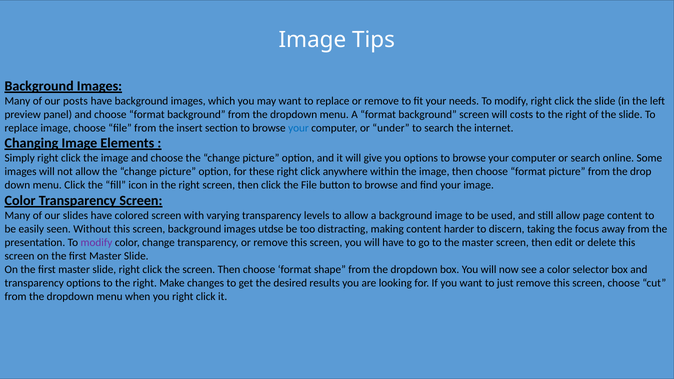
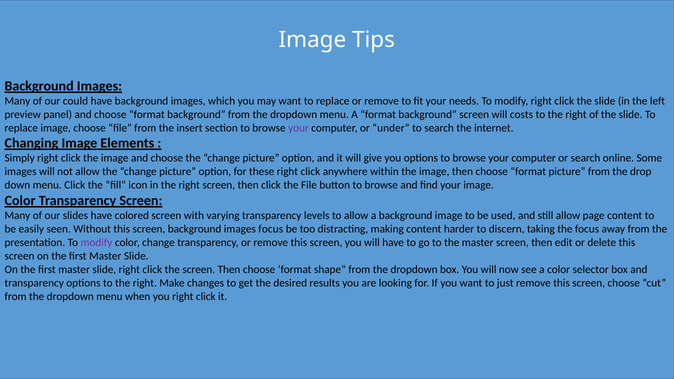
posts: posts -> could (75, 101)
your colour: blue -> purple (299, 128)
images utdse: utdse -> focus (271, 229)
